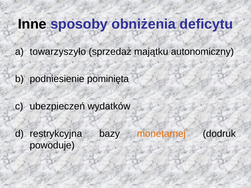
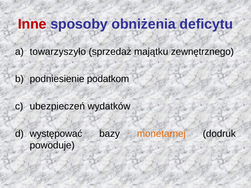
Inne colour: black -> red (32, 24)
autonomiczny: autonomiczny -> zewnętrznego (202, 52)
pominięta: pominięta -> podatkom (108, 79)
restrykcyjna: restrykcyjna -> występować (56, 134)
